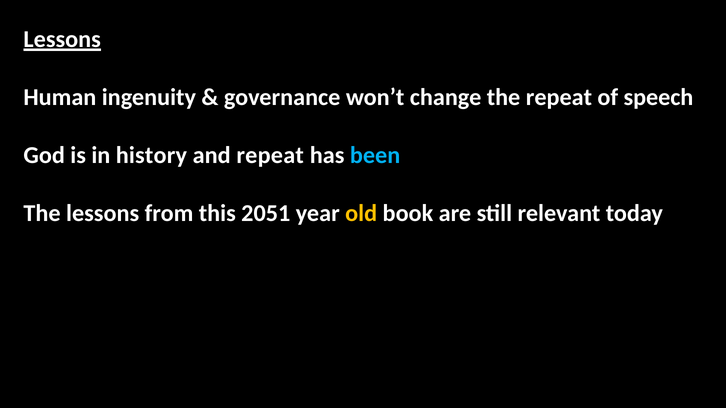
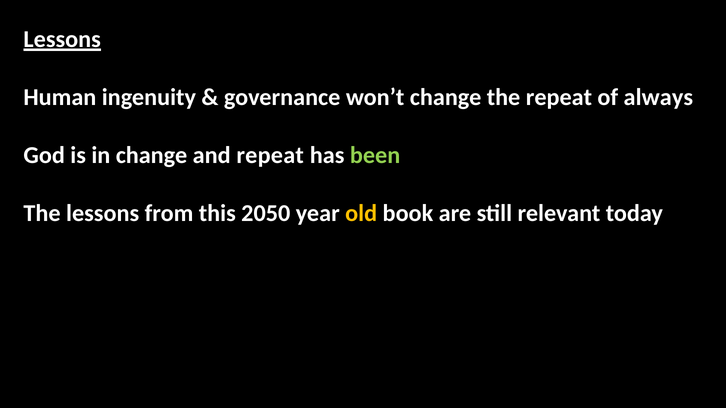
speech: speech -> always (658, 98)
in history: history -> change (152, 156)
been colour: light blue -> light green (375, 156)
2051: 2051 -> 2050 (266, 214)
